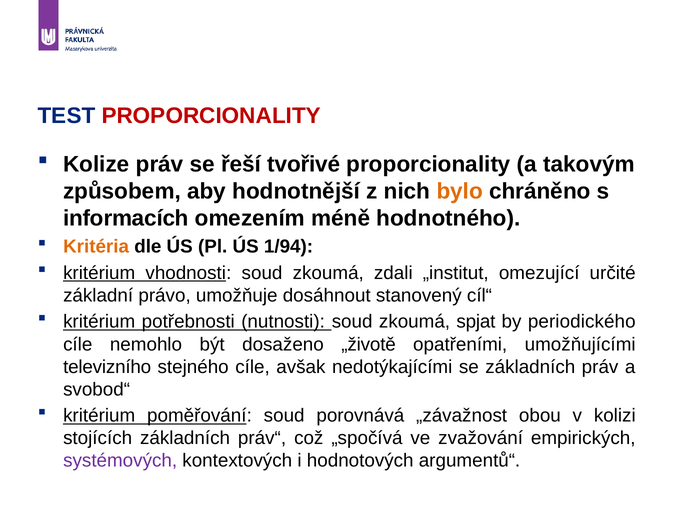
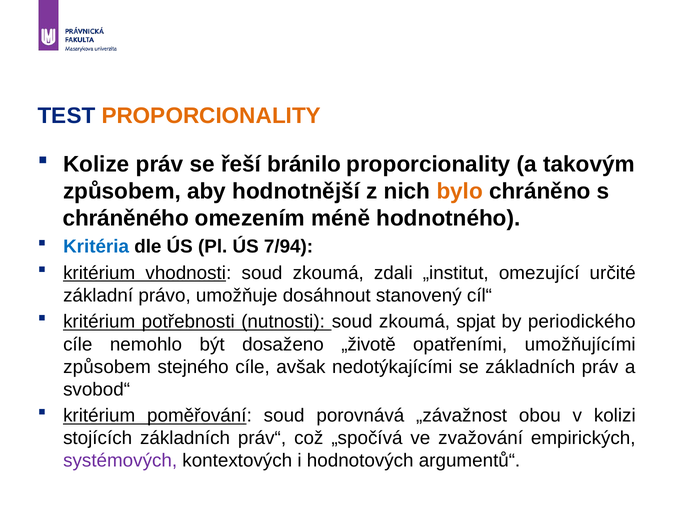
PROPORCIONALITY colour: red -> orange (211, 116)
tvořivé: tvořivé -> bránilo (304, 165)
informacích: informacích -> chráněného (126, 219)
Kritéria colour: orange -> blue (96, 247)
1/94: 1/94 -> 7/94 (289, 247)
televizního: televizního -> způsobem (107, 367)
